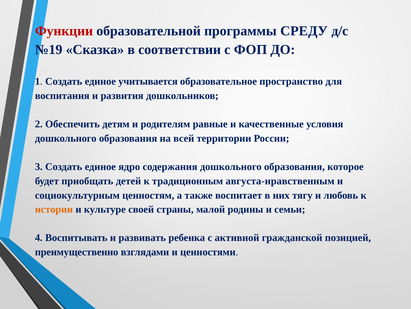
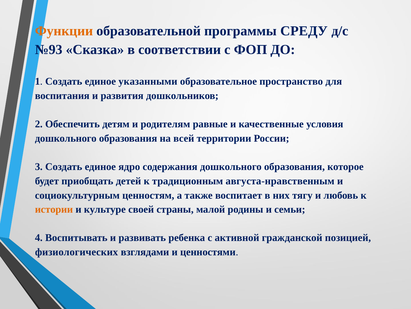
Функции colour: red -> orange (64, 31)
№19: №19 -> №93 (49, 50)
учитывается: учитывается -> указанными (148, 81)
преимущественно: преимущественно -> физиологических (77, 251)
